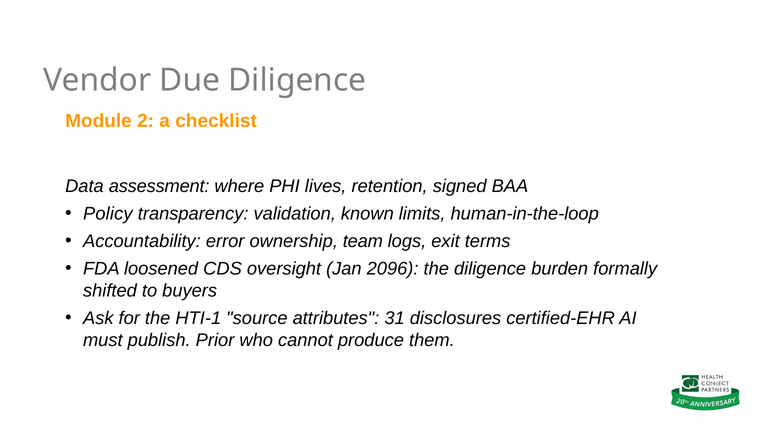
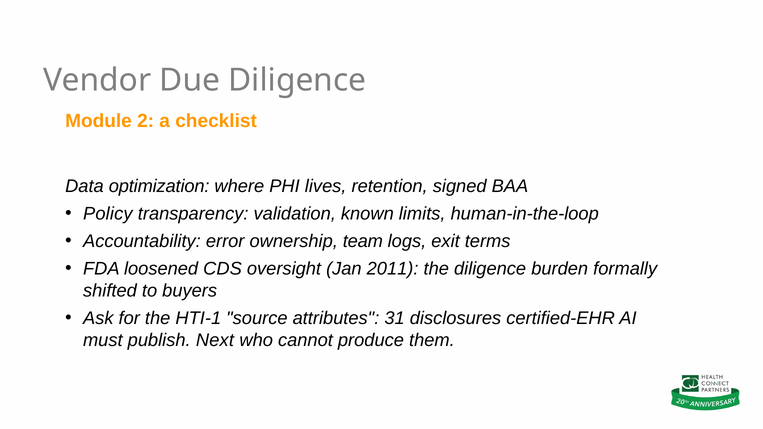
assessment: assessment -> optimization (159, 186)
2096: 2096 -> 2011 (393, 269)
Prior: Prior -> Next (215, 340)
